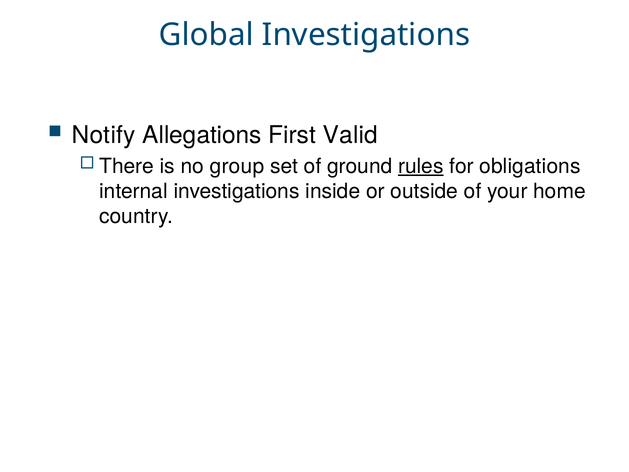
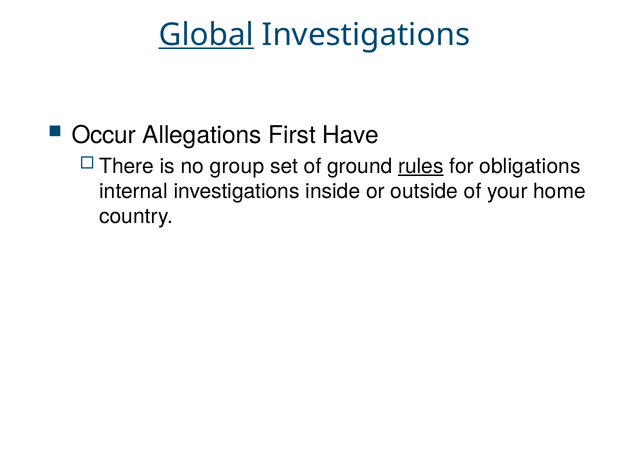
Global underline: none -> present (206, 35)
Notify: Notify -> Occur (104, 135)
Valid: Valid -> Have (351, 135)
